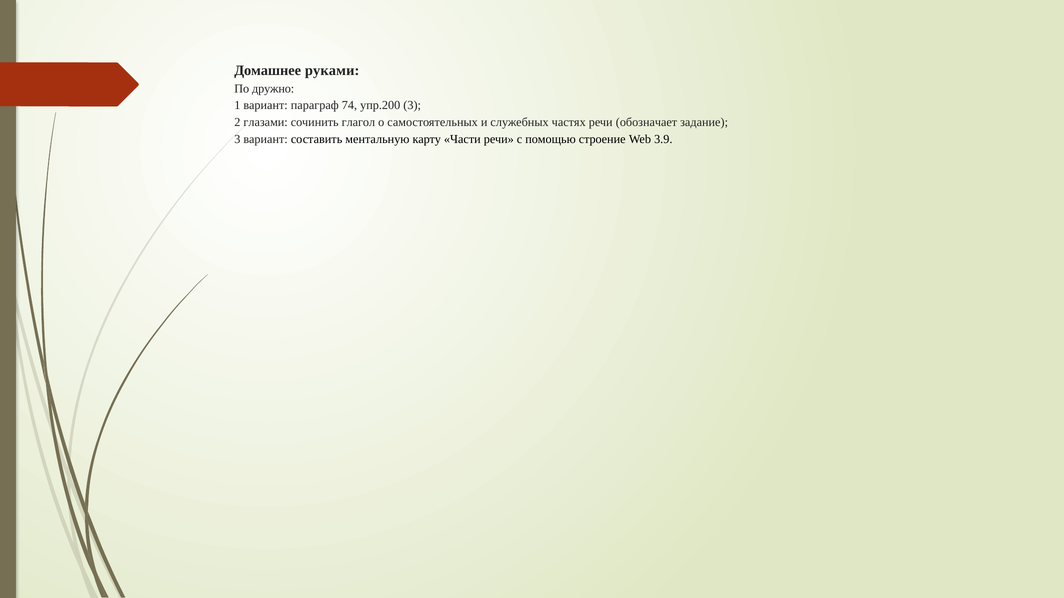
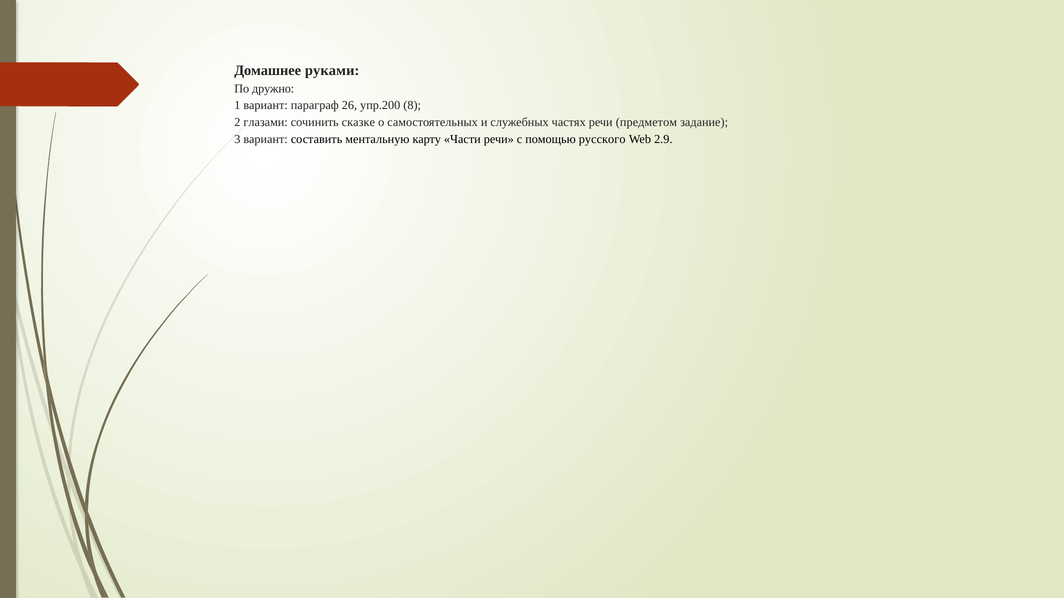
74: 74 -> 26 (349, 105)
упр.200 3: 3 -> 8 (412, 105)
глагол: глагол -> сказке (358, 122)
обозначает: обозначает -> предметом (646, 122)
строение: строение -> русского (602, 139)
3.9: 3.9 -> 2.9 (663, 139)
